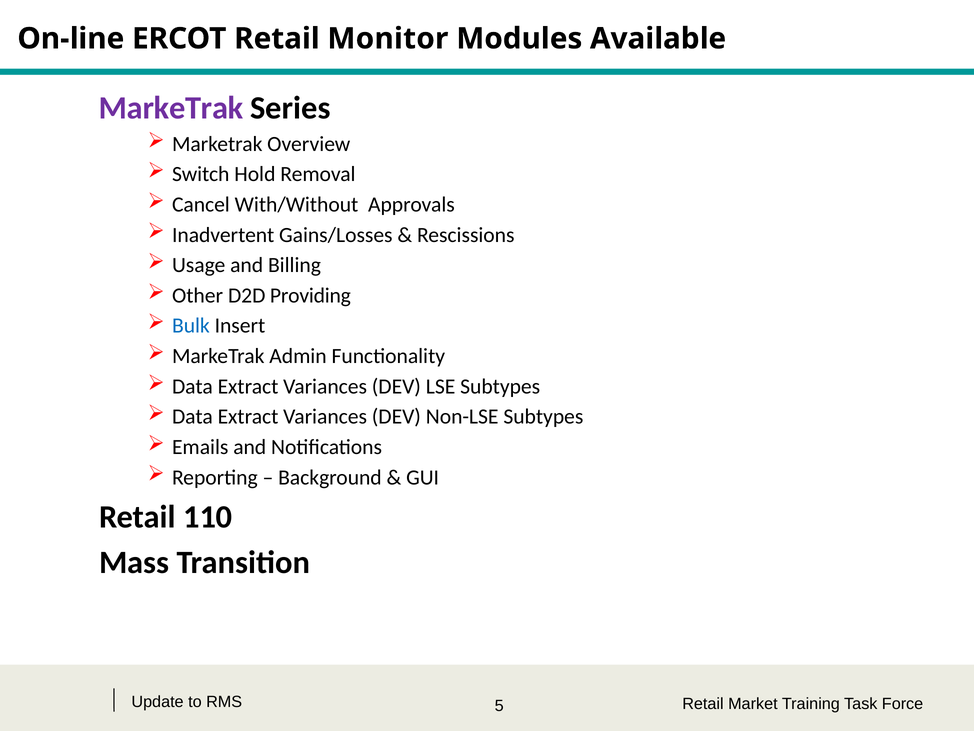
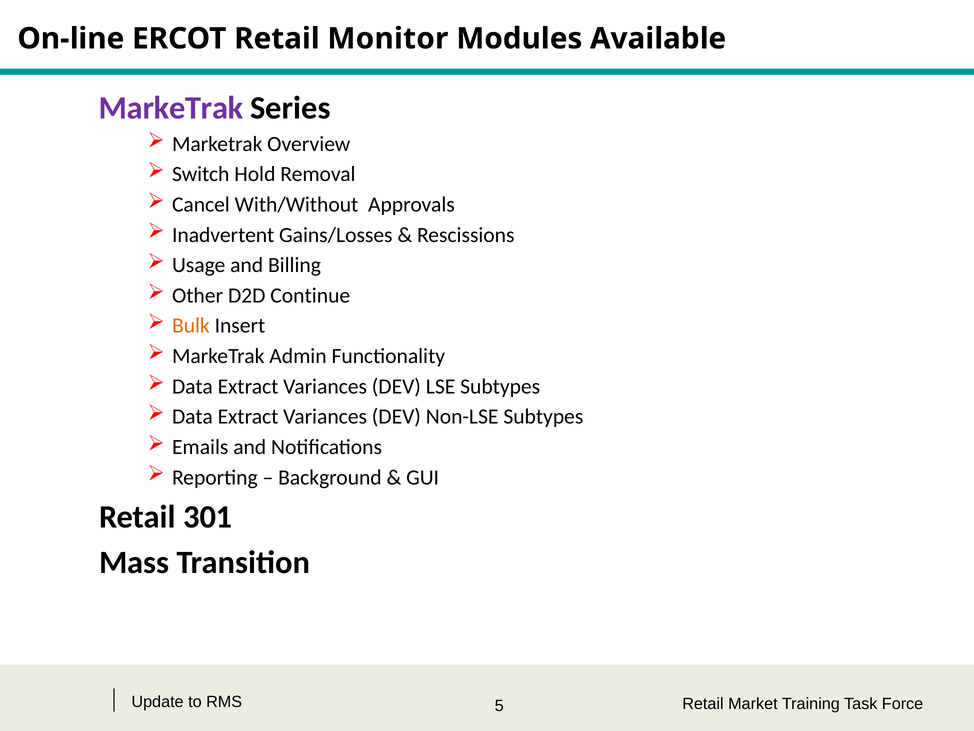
Providing: Providing -> Continue (310, 295)
Bulk colour: blue -> orange (191, 326)
110: 110 -> 301 (208, 517)
